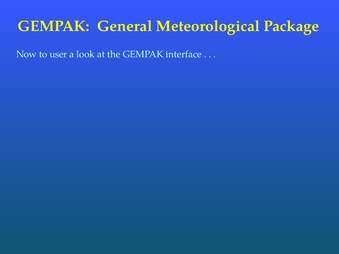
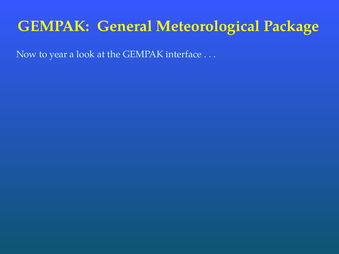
user: user -> year (58, 54)
